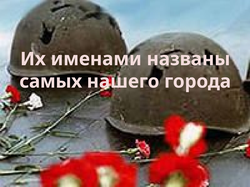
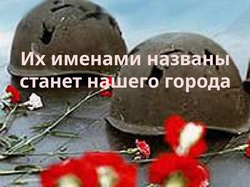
самых: самых -> станет (51, 82)
